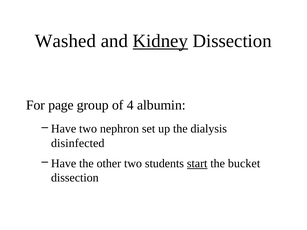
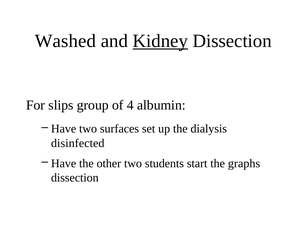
page: page -> slips (61, 105)
nephron: nephron -> surfaces (119, 129)
start underline: present -> none (197, 164)
bucket: bucket -> graphs (244, 164)
